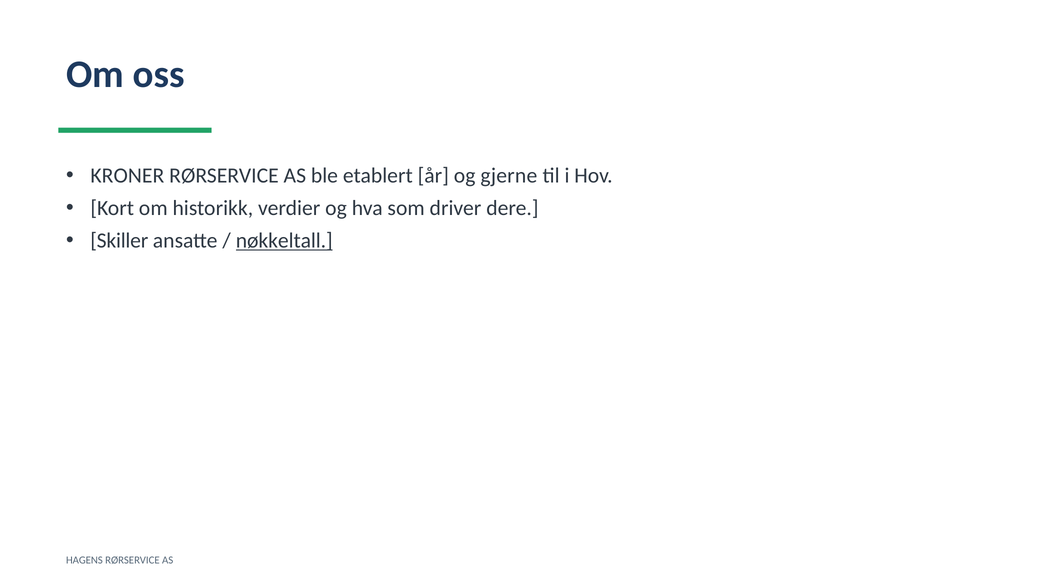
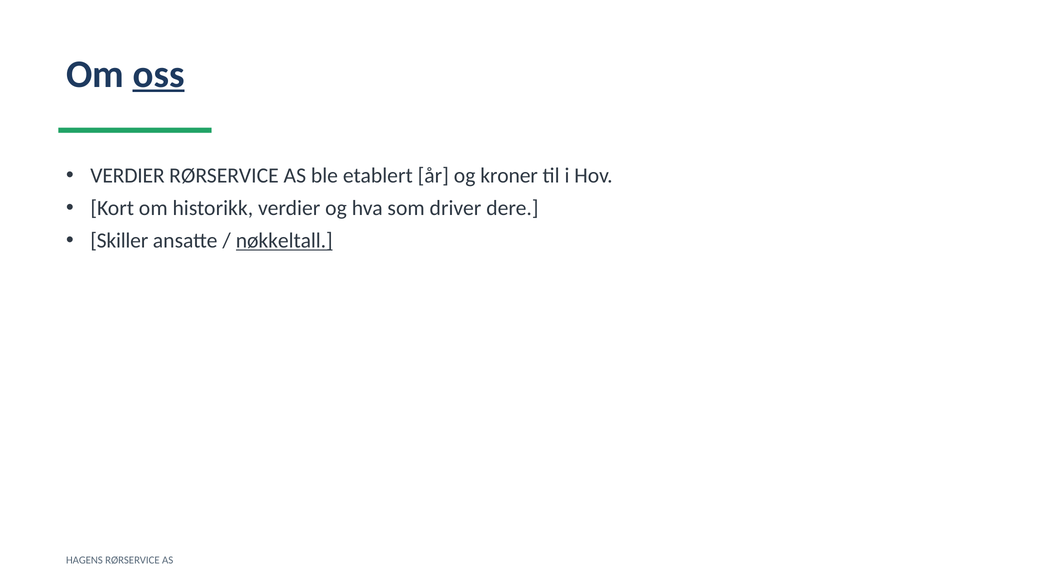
oss underline: none -> present (159, 74)
KRONER: KRONER -> VERDIER (127, 176)
gjerne: gjerne -> kroner (509, 176)
